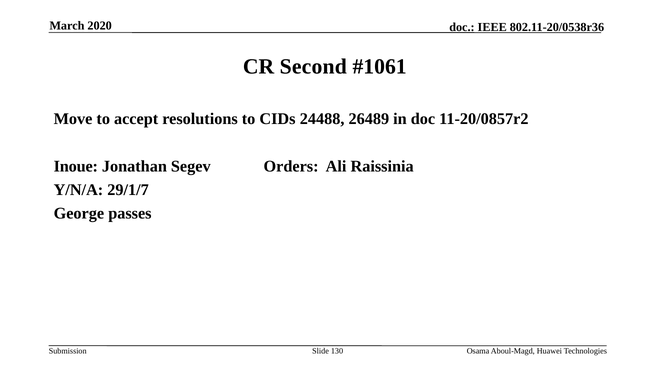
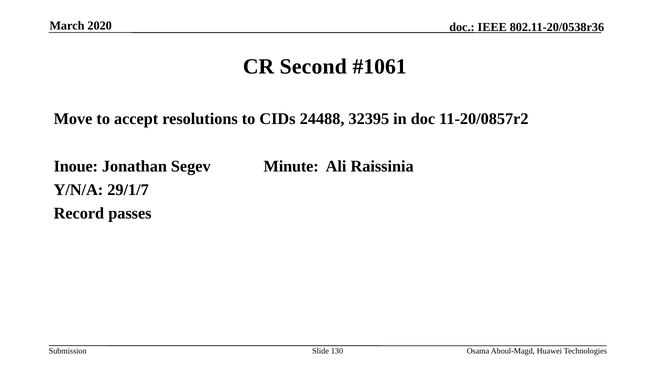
26489: 26489 -> 32395 (369, 119)
Orders: Orders -> Minute (291, 166)
George: George -> Record (79, 213)
